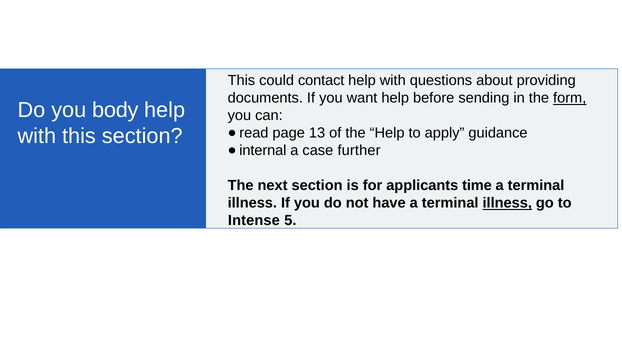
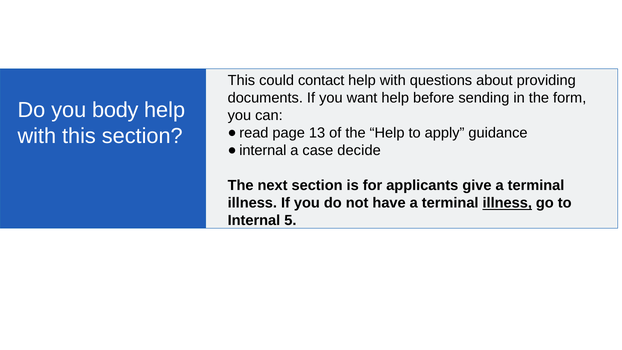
form underline: present -> none (570, 98)
further: further -> decide (359, 151)
time: time -> give (477, 186)
Intense: Intense -> Internal (254, 221)
